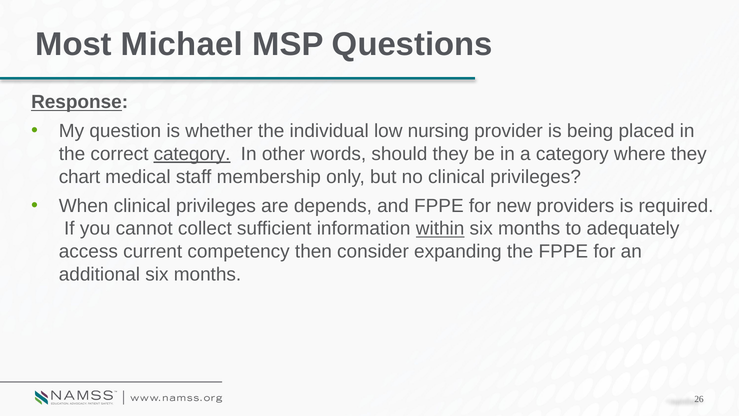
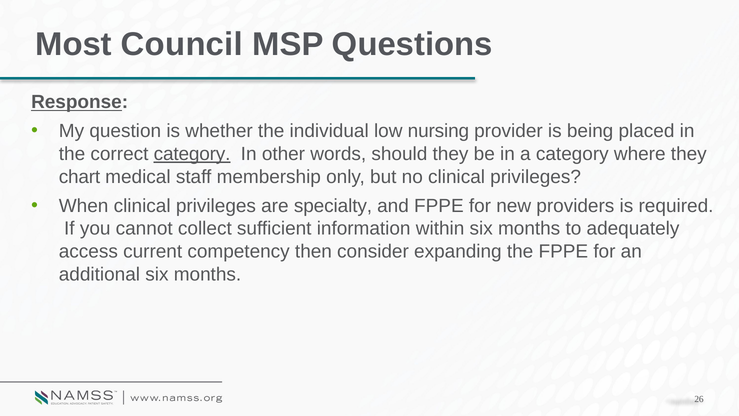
Michael: Michael -> Council (182, 45)
depends: depends -> specialty (333, 206)
within underline: present -> none (440, 228)
